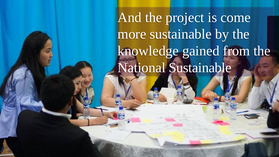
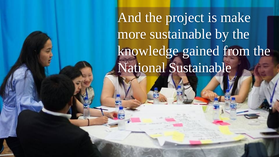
come: come -> make (236, 17)
